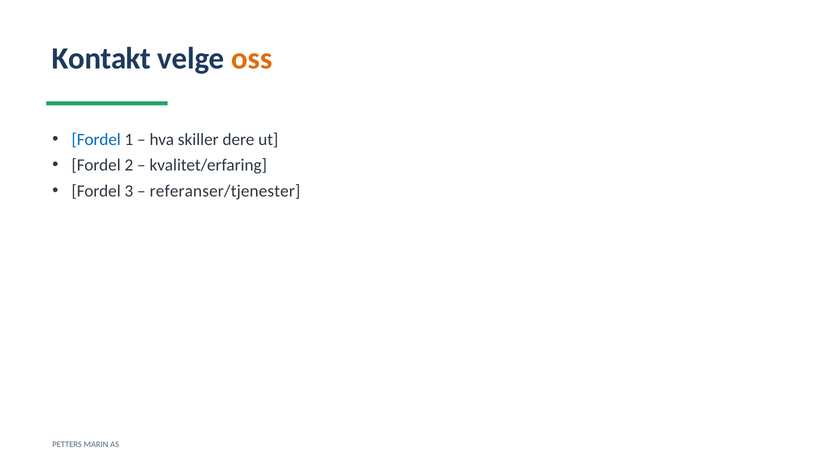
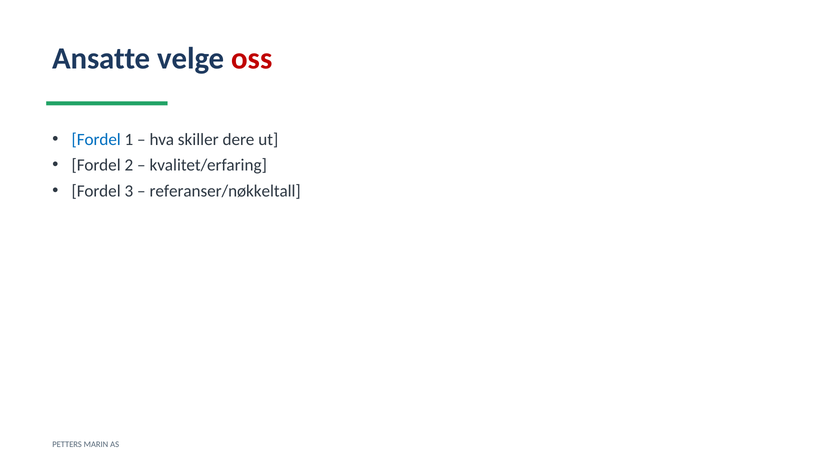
Kontakt: Kontakt -> Ansatte (101, 59)
oss colour: orange -> red (252, 59)
referanser/tjenester: referanser/tjenester -> referanser/nøkkeltall (225, 191)
